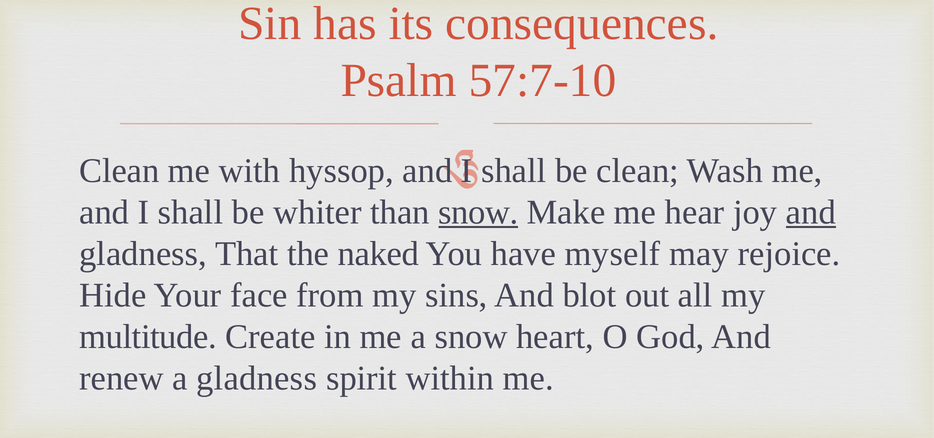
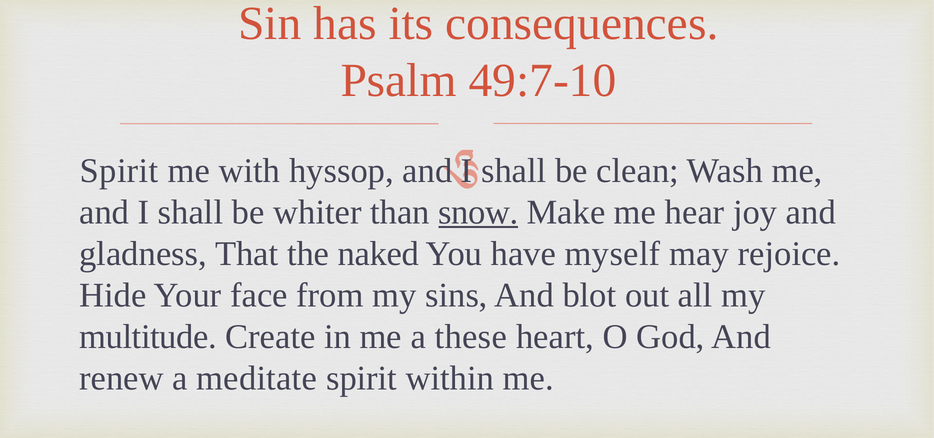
57:7-10: 57:7-10 -> 49:7-10 (543, 80)
Clean: Clean -> Spirit (119, 171)
and underline: present -> none (811, 212)
a snow: snow -> these (471, 337)
a gladness: gladness -> meditate (257, 378)
